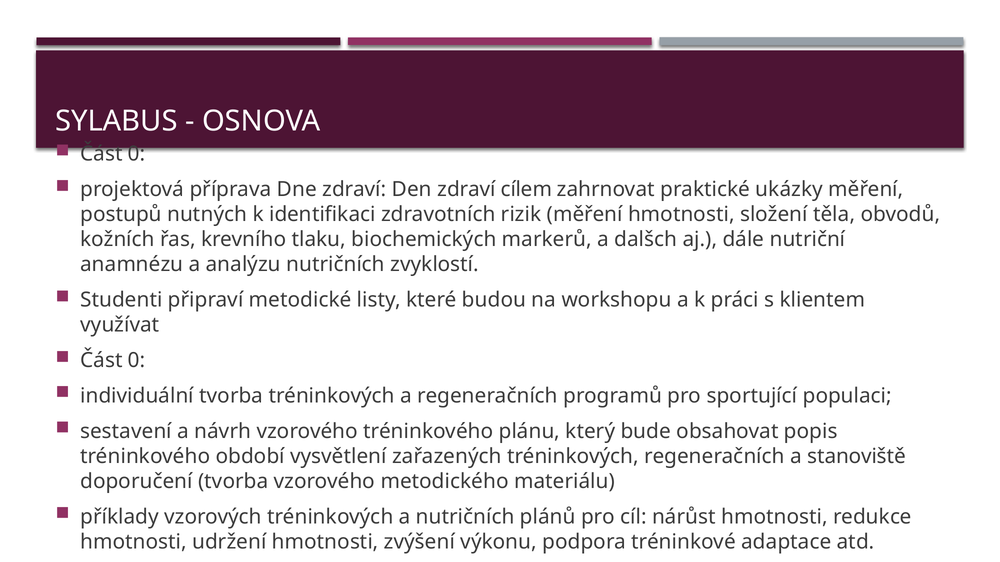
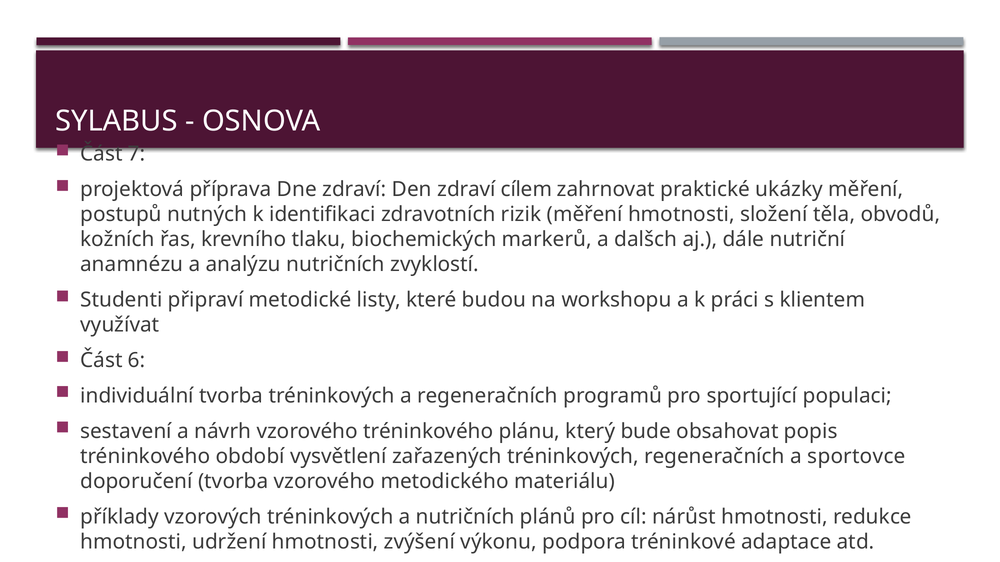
0: 0 -> 7 (137, 154)
0: 0 -> 6 (137, 361)
stanoviště: stanoviště -> sportovce (856, 457)
